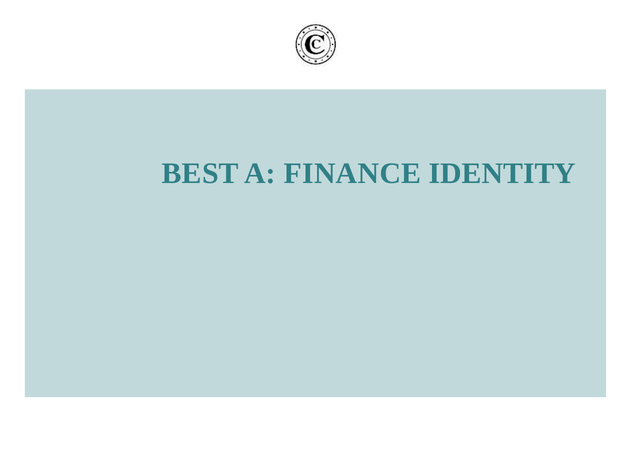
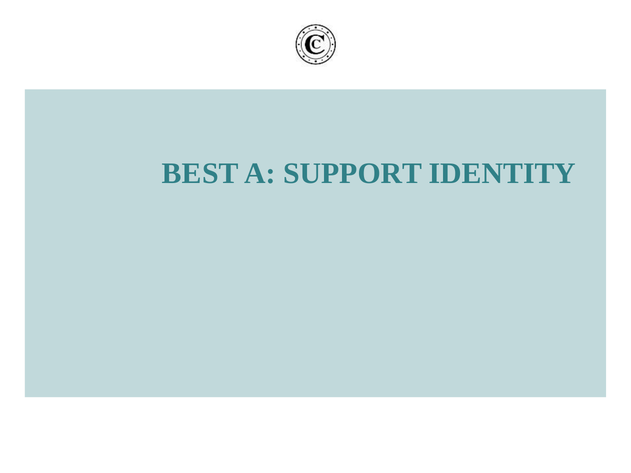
FINANCE: FINANCE -> SUPPORT (353, 173)
